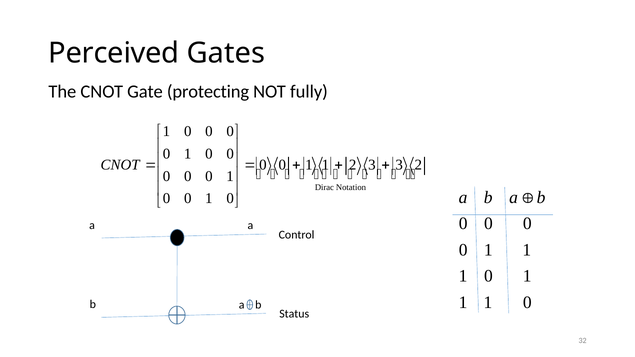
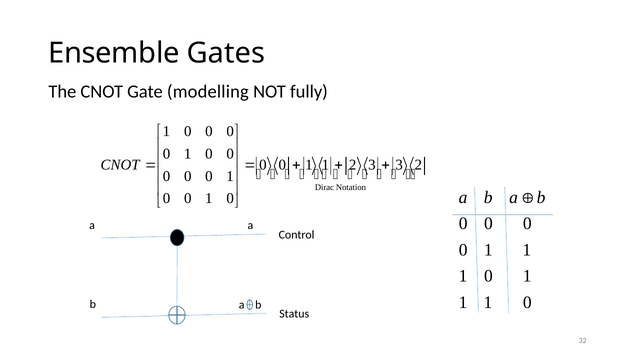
Perceived: Perceived -> Ensemble (114, 53)
protecting: protecting -> modelling (208, 92)
